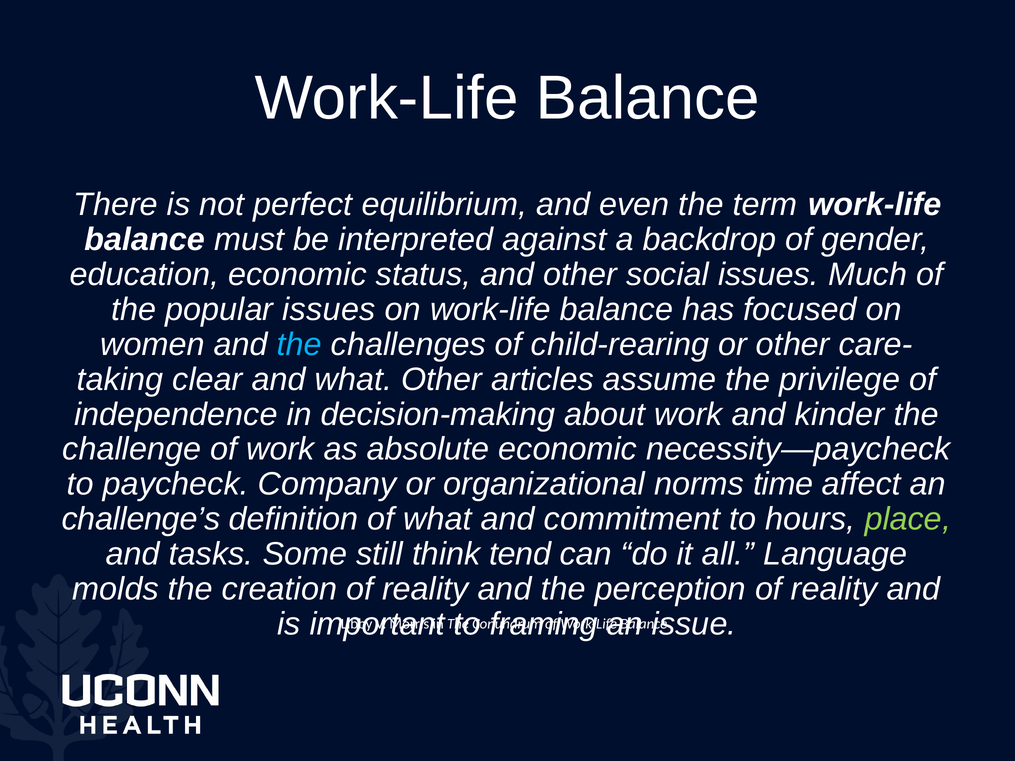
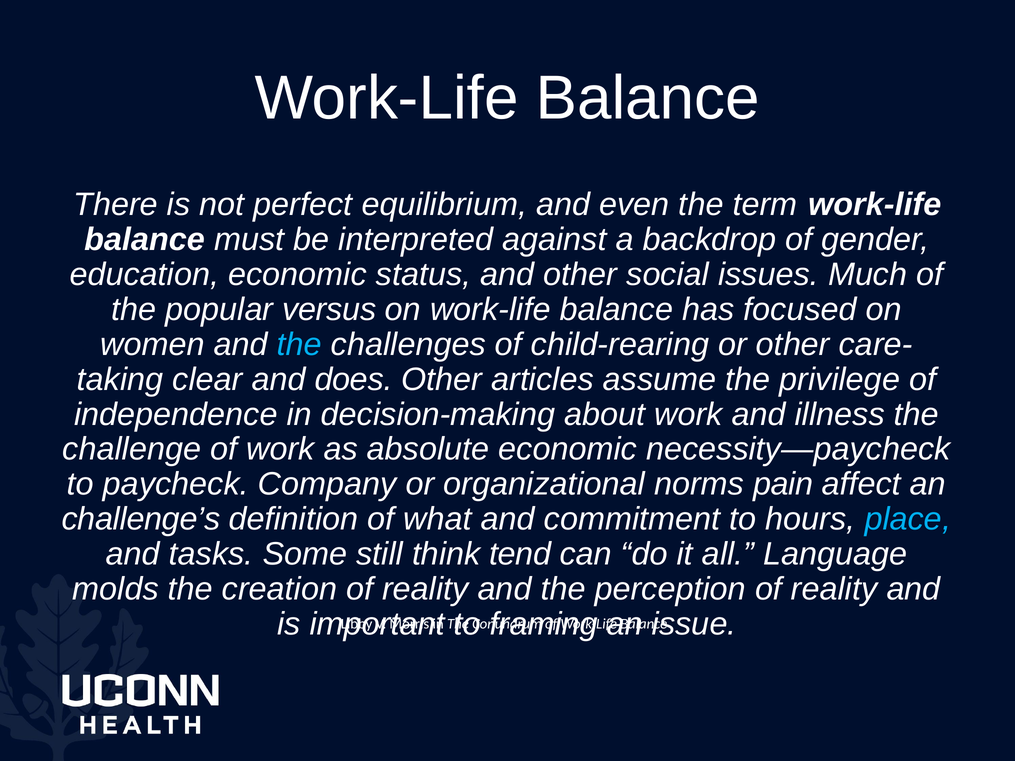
popular issues: issues -> versus (329, 309)
and what: what -> does (354, 379)
kinder: kinder -> illness (840, 414)
time: time -> pain (783, 484)
place colour: light green -> light blue (908, 519)
